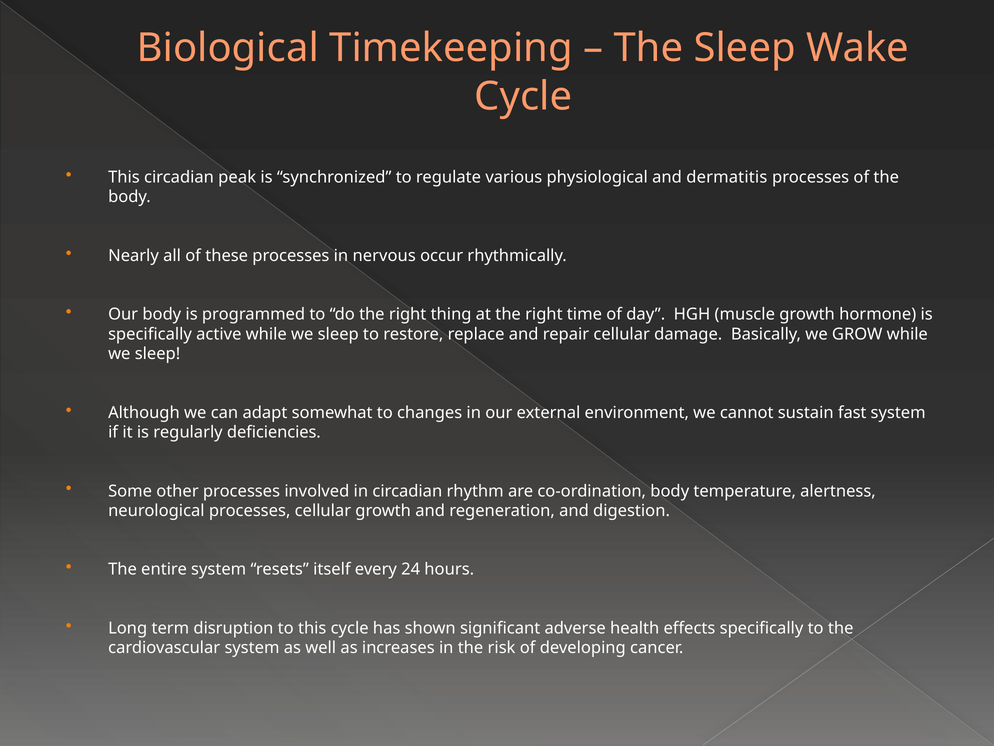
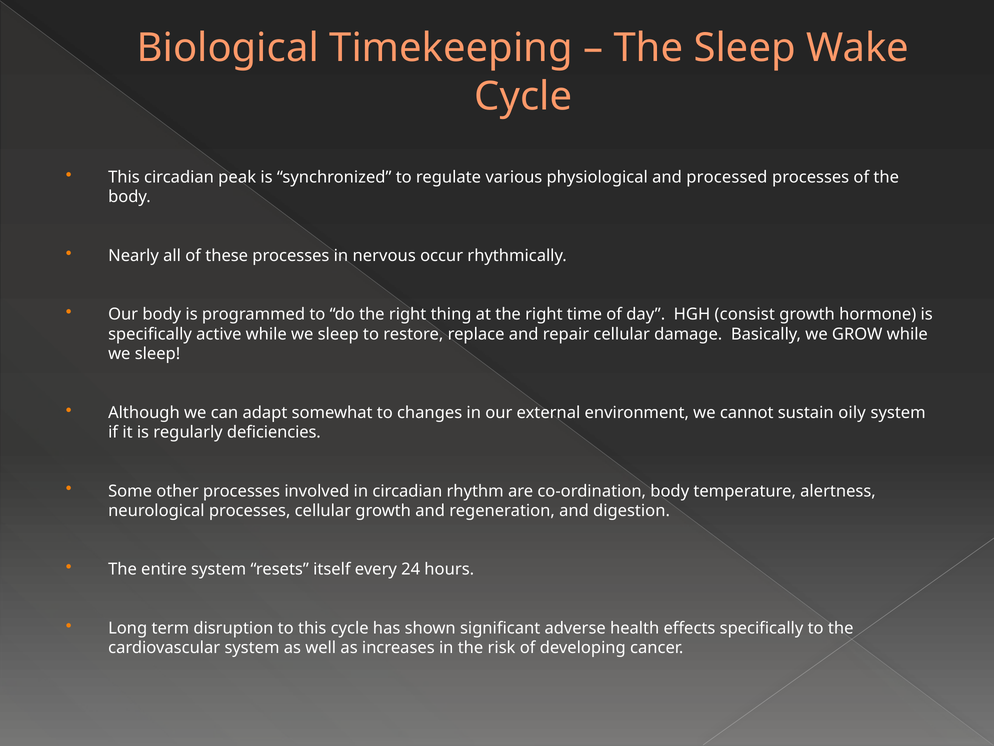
dermatitis: dermatitis -> processed (727, 177)
muscle: muscle -> consist (745, 314)
fast: fast -> oily (852, 412)
